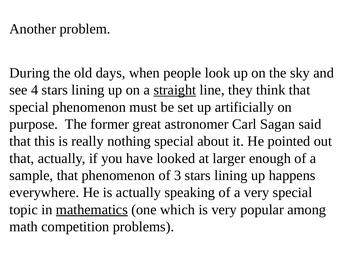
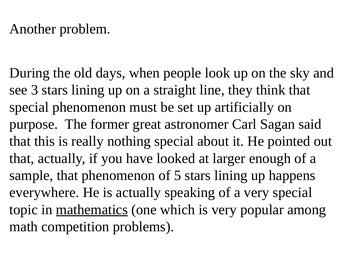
4: 4 -> 3 (35, 90)
straight underline: present -> none (175, 90)
3: 3 -> 5 (178, 175)
